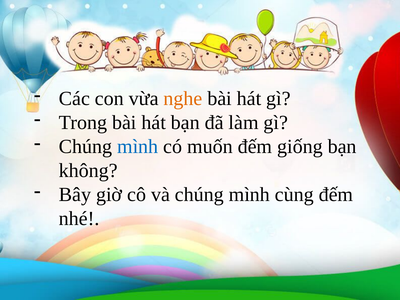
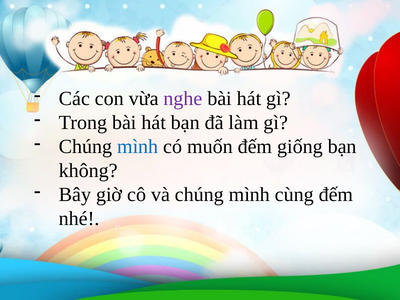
nghe colour: orange -> purple (183, 99)
